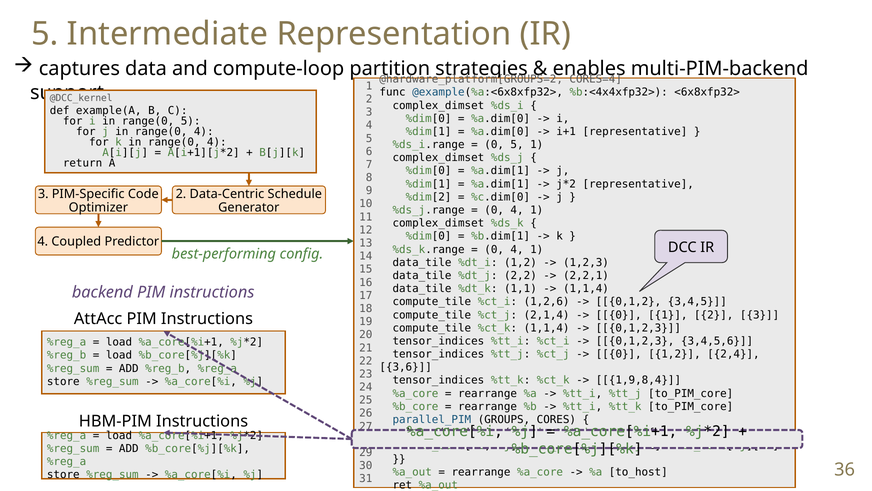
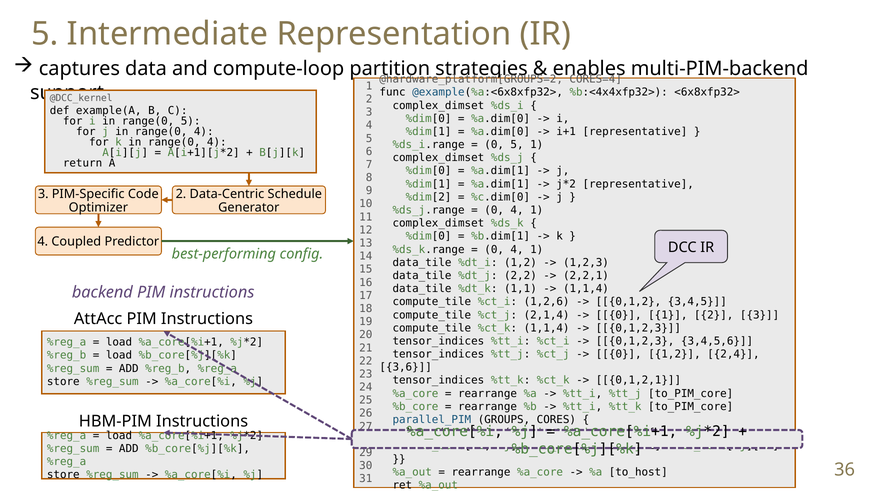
1,9,8,4: 1,9,8,4 -> 0,1,2,1 (638, 380)
